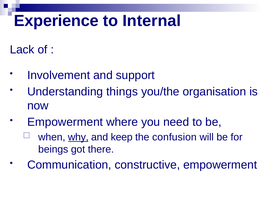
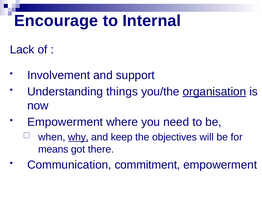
Experience: Experience -> Encourage (56, 21)
organisation underline: none -> present (214, 91)
confusion: confusion -> objectives (174, 137)
beings: beings -> means (53, 149)
constructive: constructive -> commitment (147, 164)
